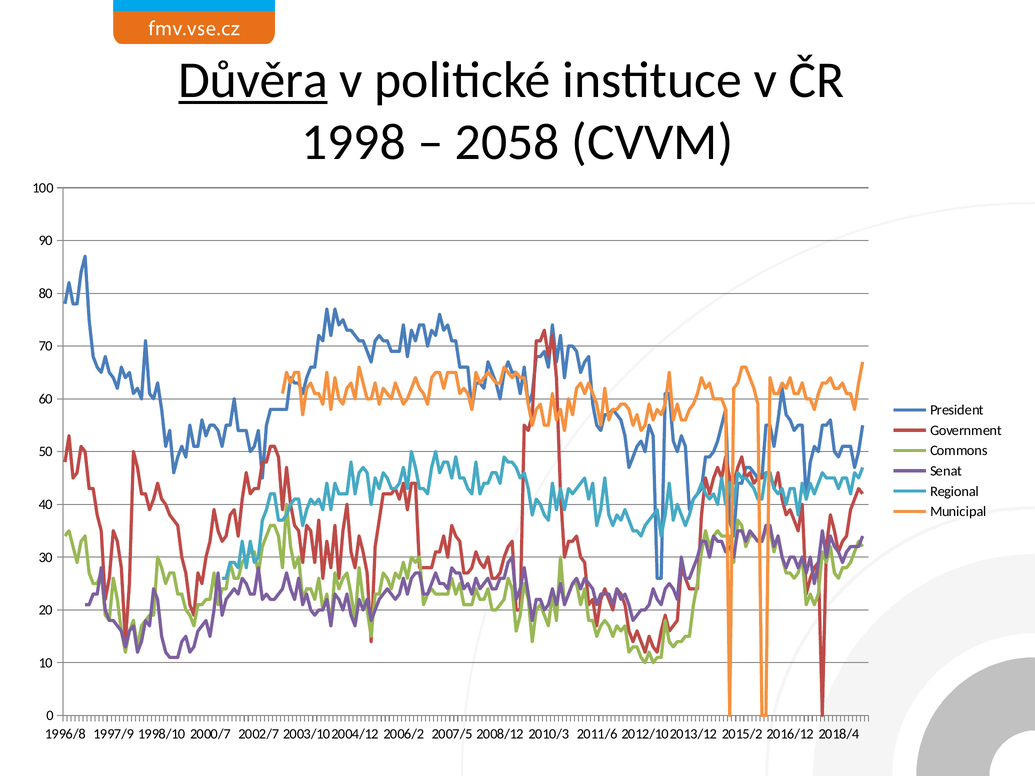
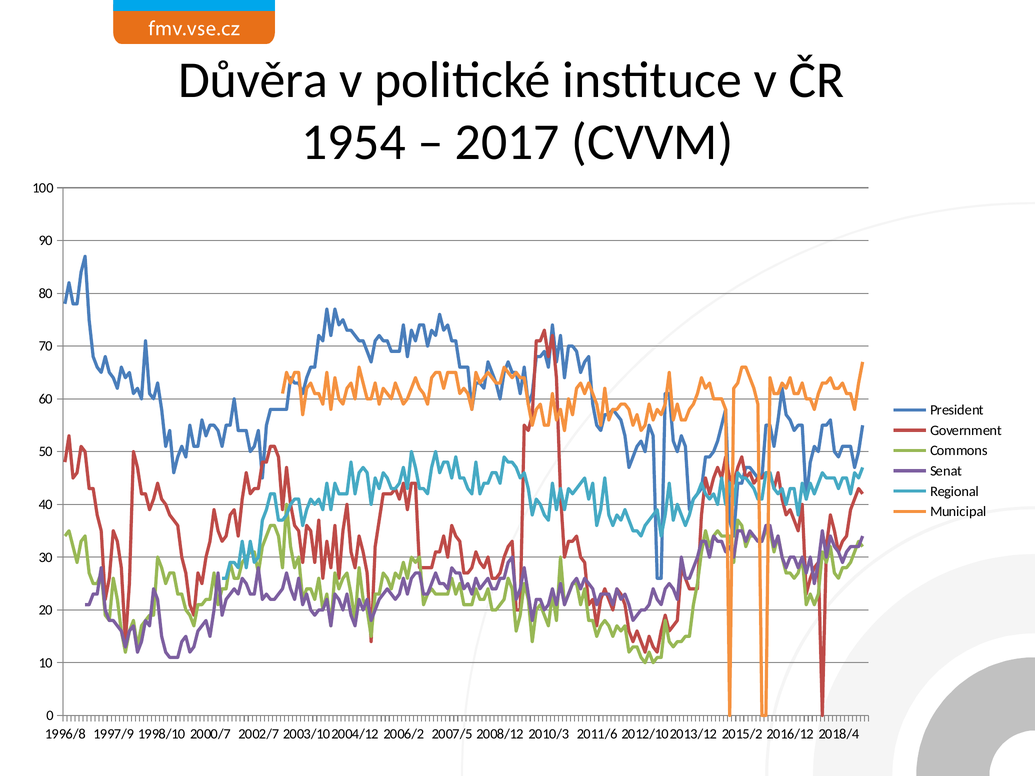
Důvěra underline: present -> none (253, 80)
1998: 1998 -> 1954 (353, 142)
2058: 2058 -> 2017 (507, 142)
